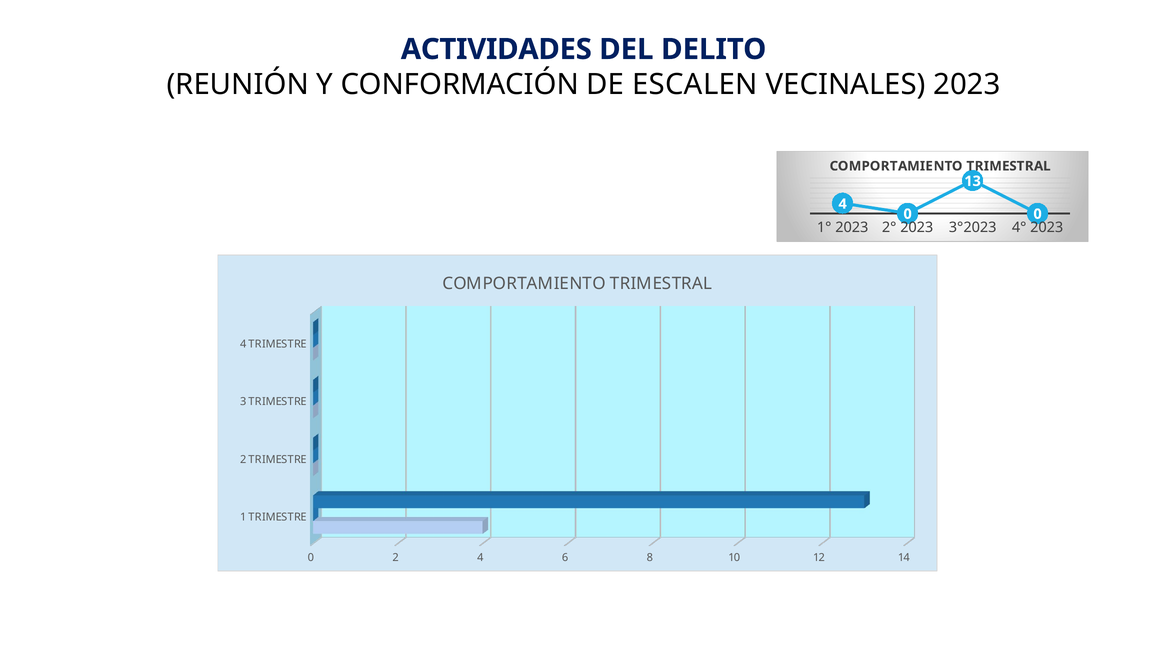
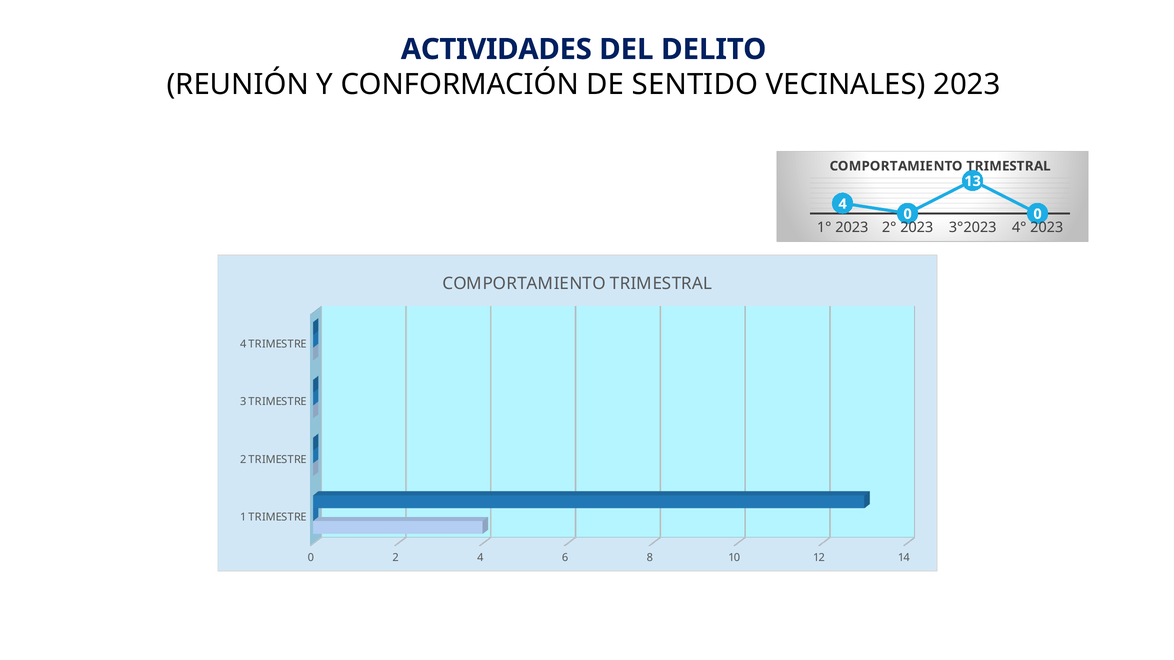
ESCALEN: ESCALEN -> SENTIDO (695, 85)
